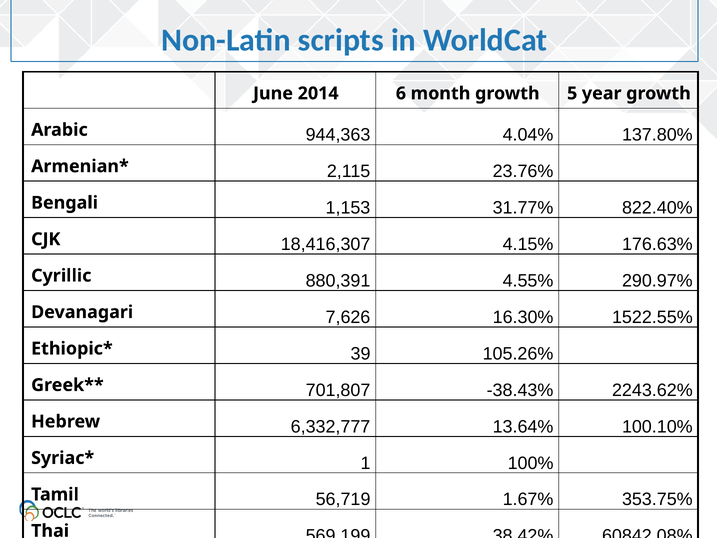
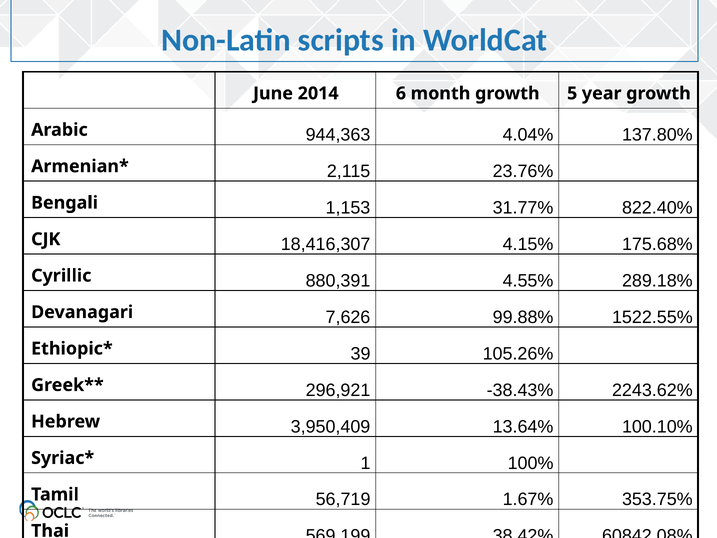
176.63%: 176.63% -> 175.68% (657, 244)
290.97%: 290.97% -> 289.18% (657, 281)
16.30%: 16.30% -> 99.88% (523, 317)
701,807: 701,807 -> 296,921 (338, 390)
6,332,777: 6,332,777 -> 3,950,409 (331, 426)
